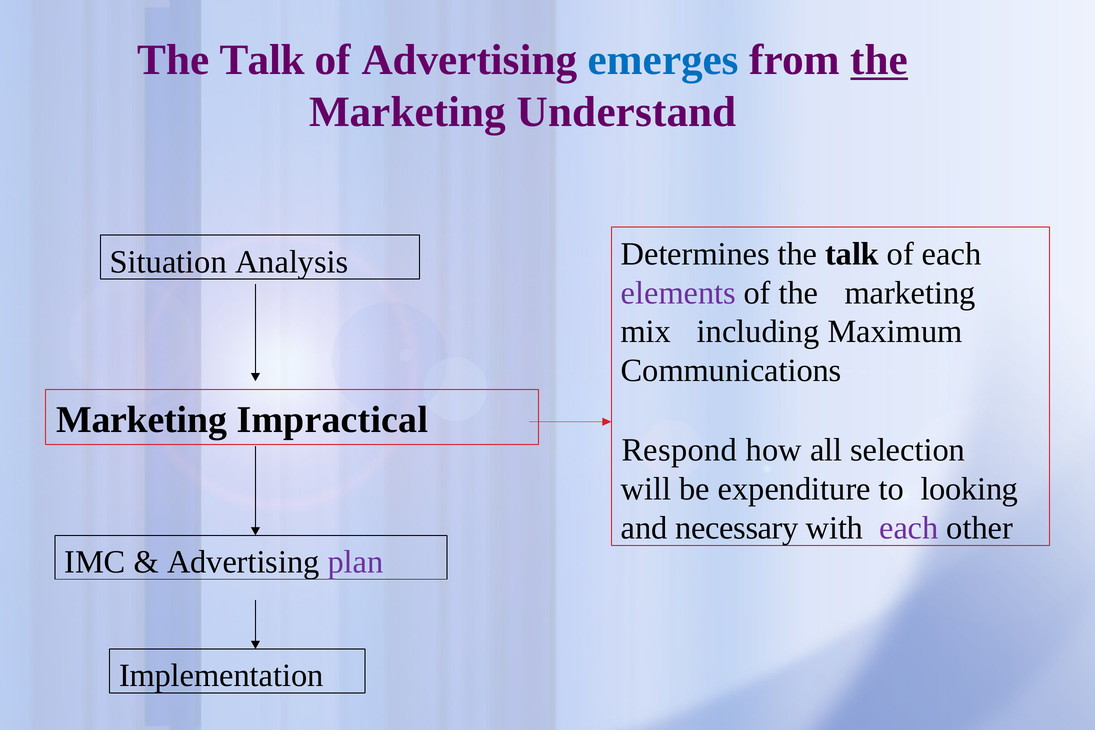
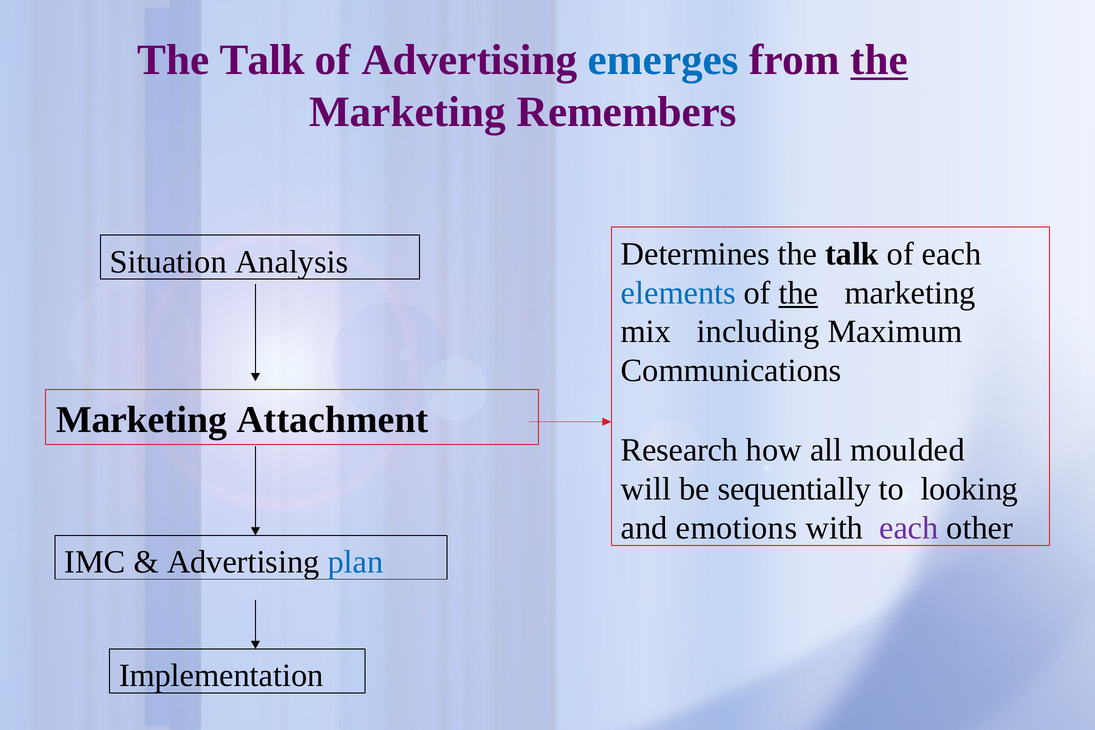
Understand: Understand -> Remembers (627, 112)
elements colour: purple -> blue (678, 293)
the underline: none -> present (798, 293)
Impractical: Impractical -> Attachment (332, 420)
Respond: Respond -> Research (680, 450)
selection: selection -> moulded (907, 450)
expenditure: expenditure -> sequentially (794, 489)
necessary: necessary -> emotions (737, 528)
plan colour: purple -> blue (355, 562)
